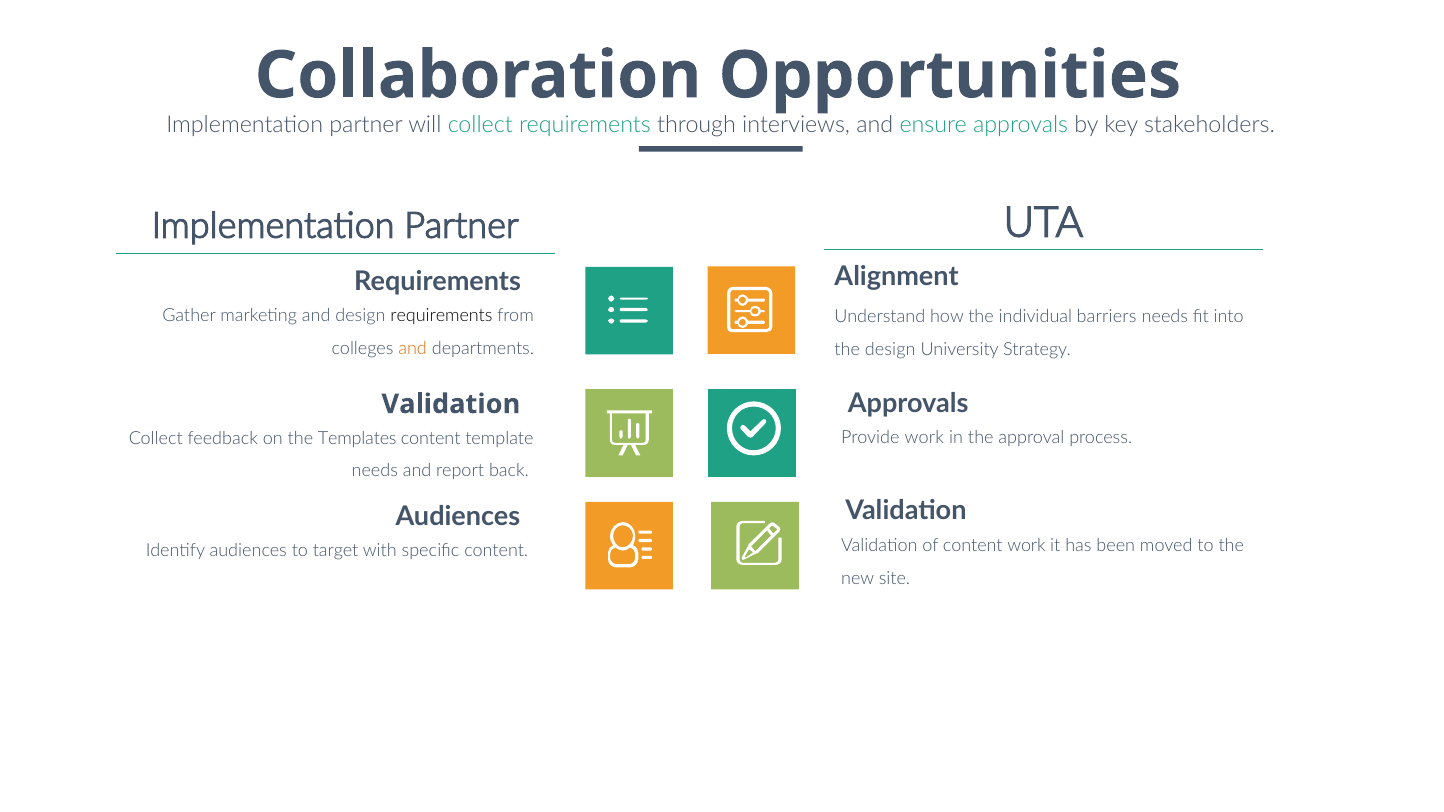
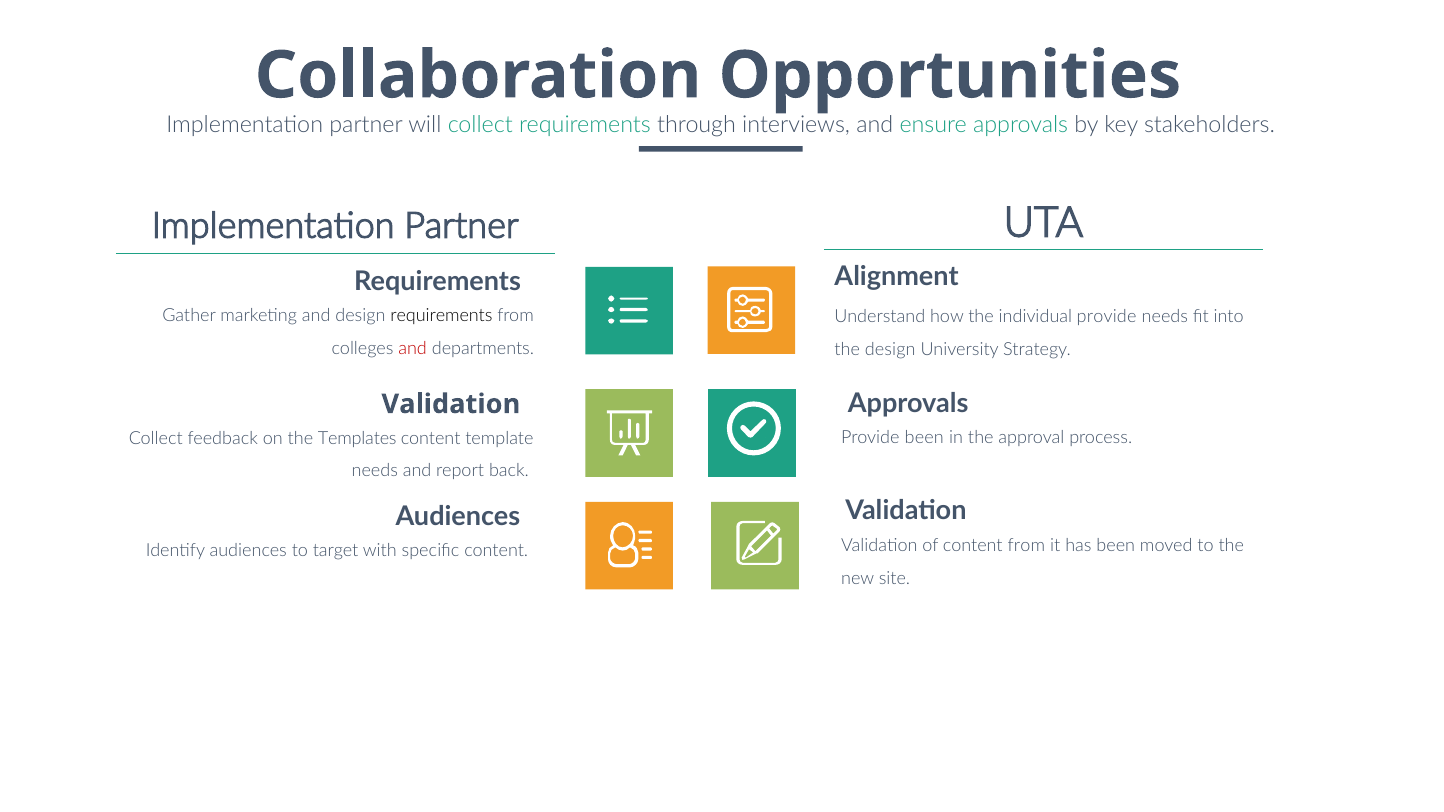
individual barriers: barriers -> provide (1107, 317)
and colour: orange -> red (413, 349)
Provide work: work -> been (924, 438)
content work: work -> from (1026, 546)
